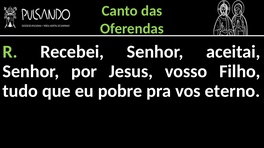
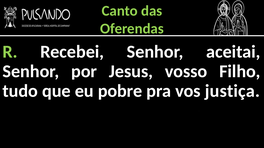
eterno: eterno -> justiça (232, 91)
